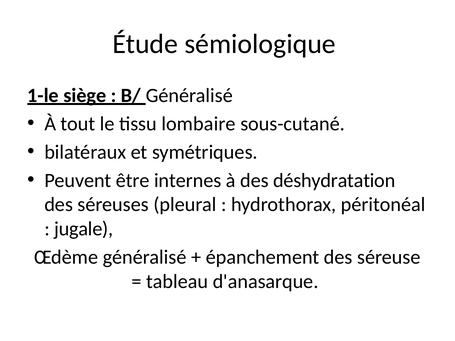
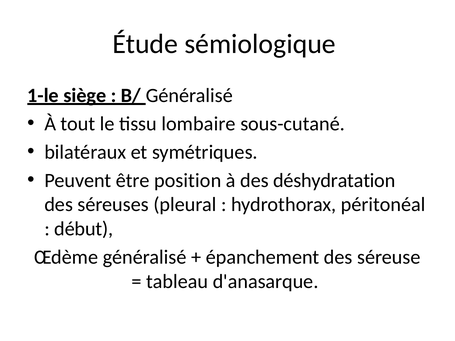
internes: internes -> position (188, 180)
jugale: jugale -> début (84, 229)
